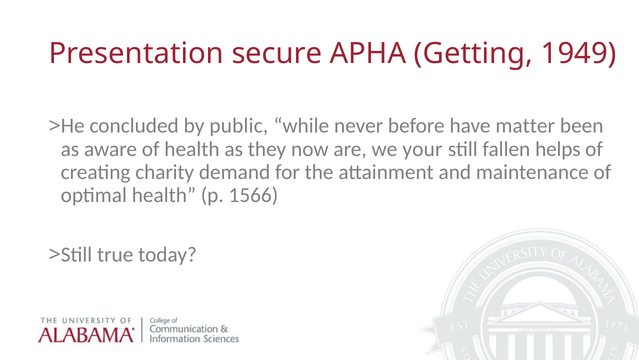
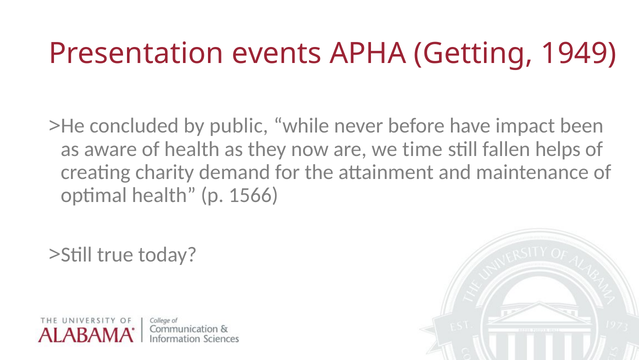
secure: secure -> events (277, 54)
matter: matter -> impact (525, 126)
your: your -> time (422, 149)
